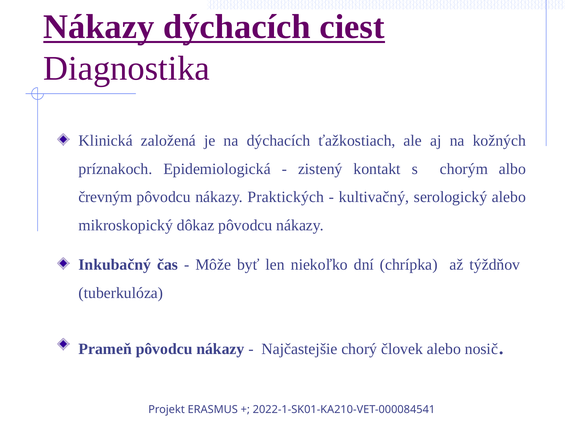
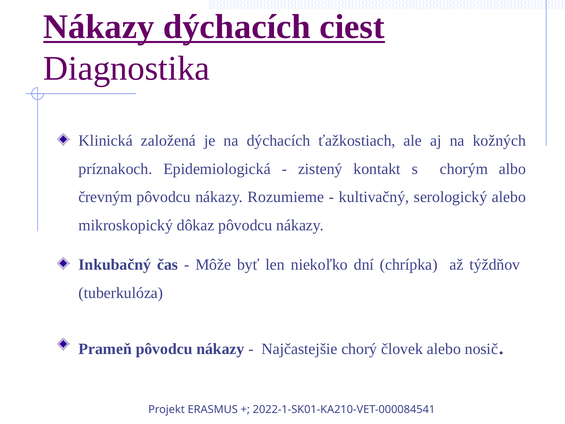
Praktických: Praktických -> Rozumieme (286, 197)
